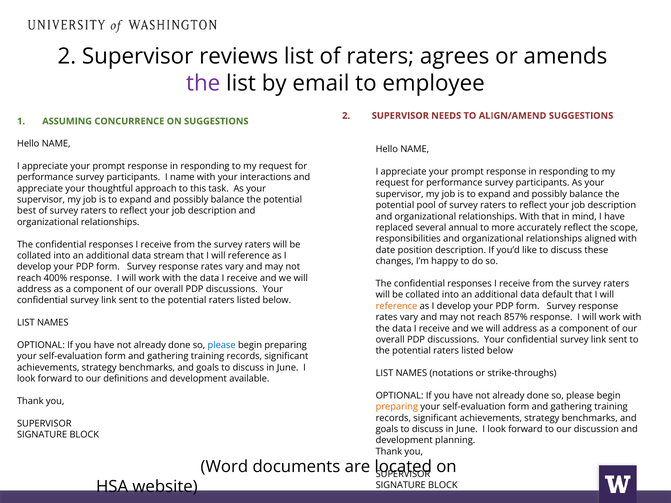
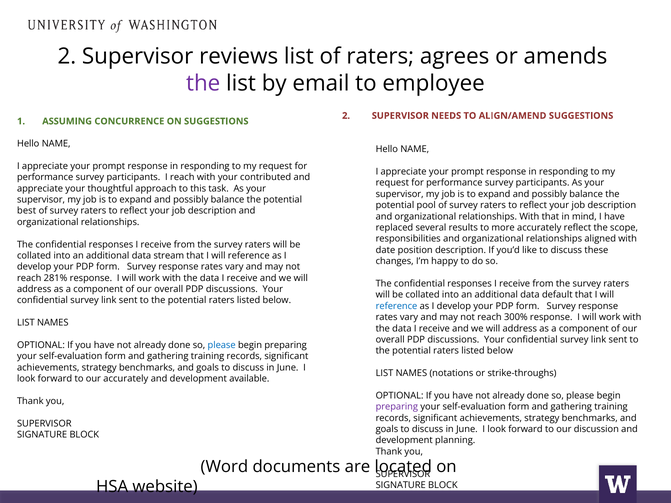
I name: name -> reach (182, 177)
interactions: interactions -> contributed (266, 177)
annual: annual -> results (463, 228)
400%: 400% -> 281% (56, 278)
reference colour: orange -> blue (397, 306)
857%: 857% -> 300% (516, 317)
our definitions: definitions -> accurately (126, 379)
preparing colour: orange -> purple (397, 407)
